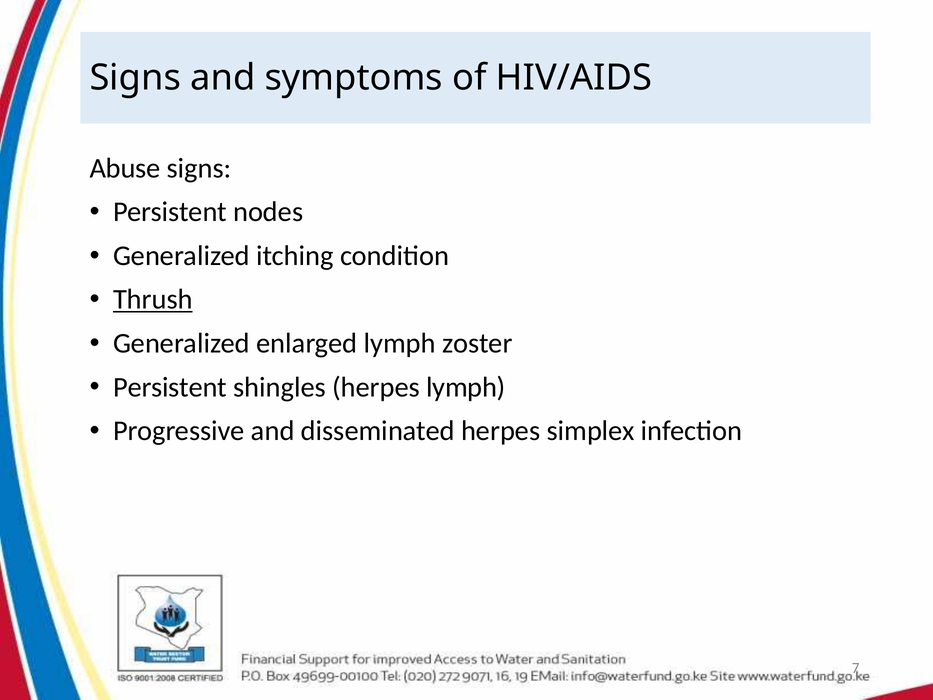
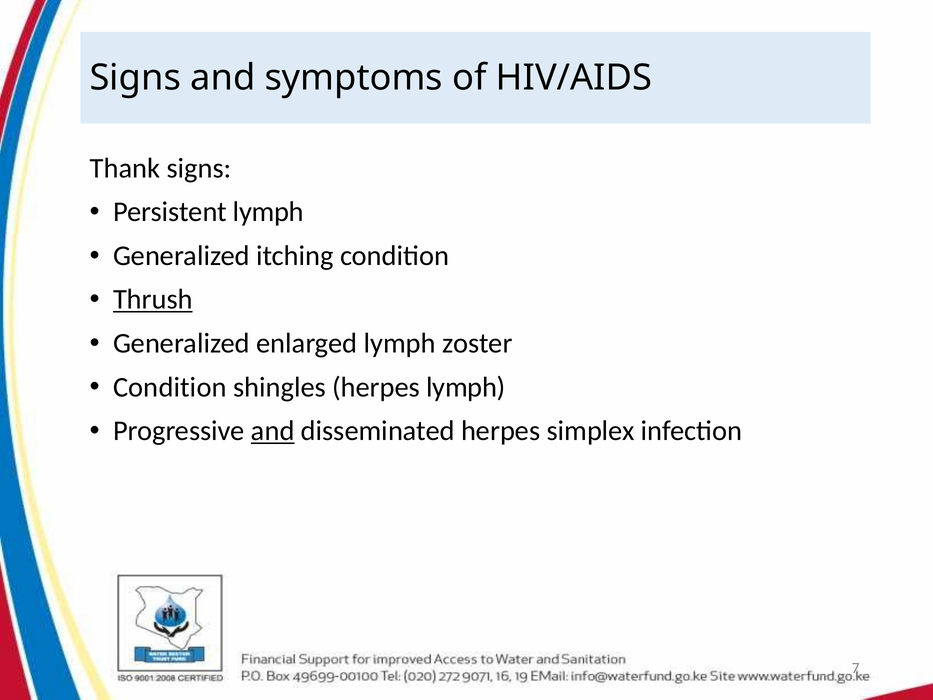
Abuse: Abuse -> Thank (125, 168)
Persistent nodes: nodes -> lymph (268, 212)
Persistent: Persistent -> Condition (170, 387)
and underline: none -> present (273, 431)
